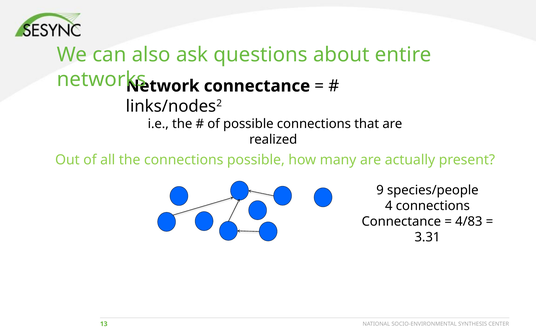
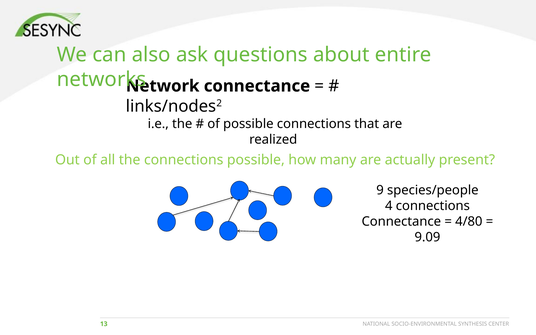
4/83: 4/83 -> 4/80 (469, 222)
3.31: 3.31 -> 9.09 (427, 237)
